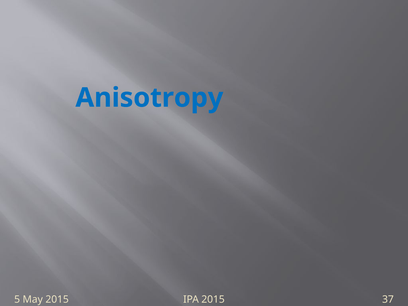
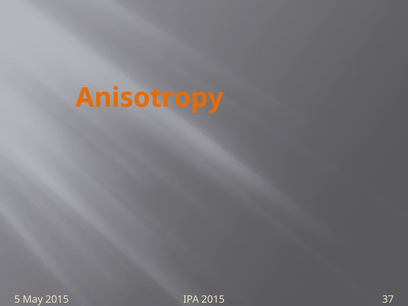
Anisotropy colour: blue -> orange (149, 98)
